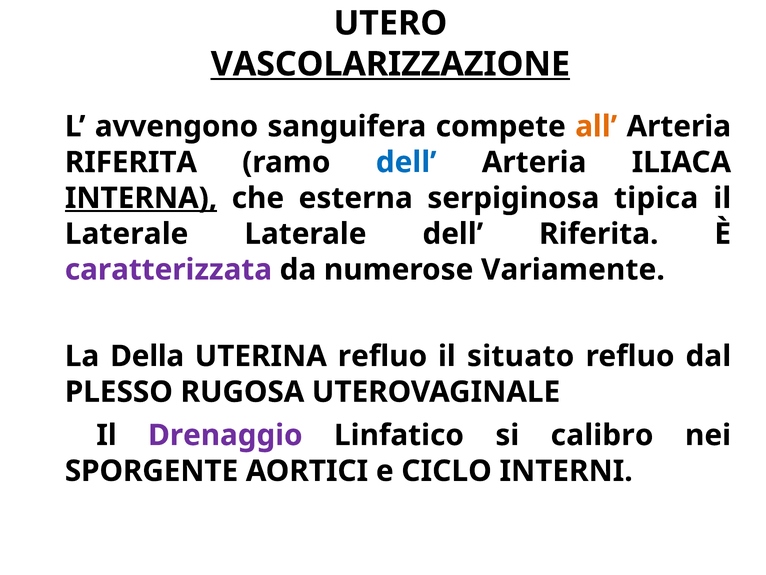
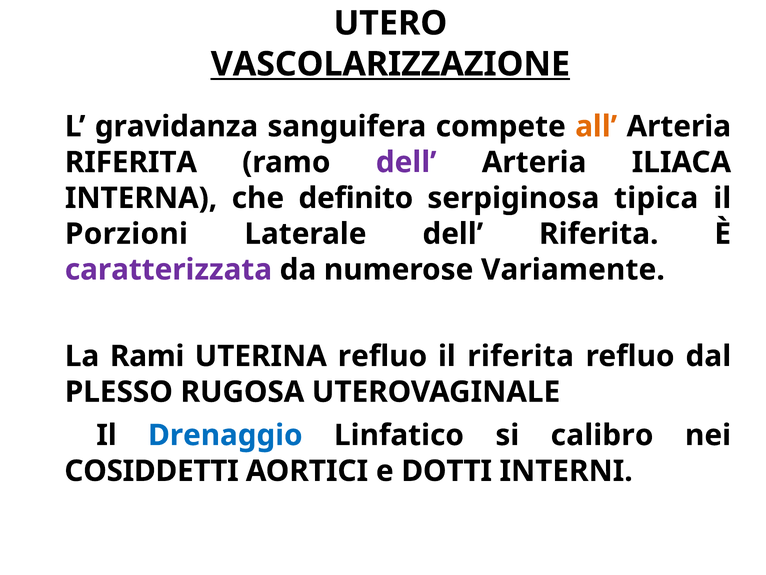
avvengono: avvengono -> gravidanza (177, 126)
dell colour: blue -> purple (406, 162)
INTERNA underline: present -> none (141, 198)
esterna: esterna -> definito (356, 198)
Laterale: Laterale -> Porzioni (126, 234)
Della: Della -> Rami (147, 356)
il situato: situato -> riferita (521, 356)
Drenaggio colour: purple -> blue (225, 435)
SPORGENTE: SPORGENTE -> COSIDDETTI (152, 471)
CICLO: CICLO -> DOTTI (447, 471)
